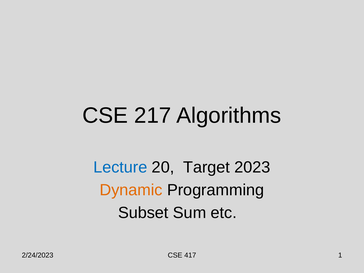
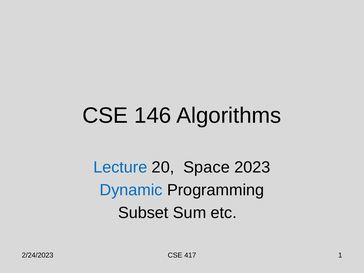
217: 217 -> 146 (153, 116)
Target: Target -> Space (207, 167)
Dynamic colour: orange -> blue (131, 190)
